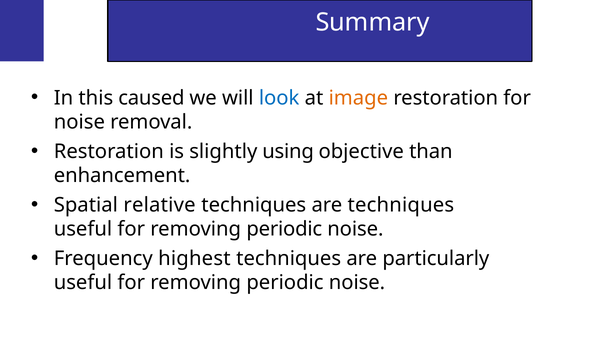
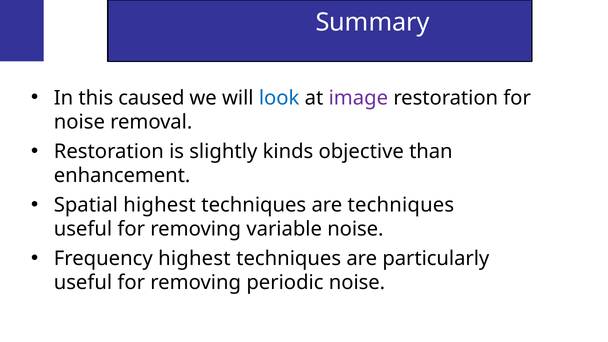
image colour: orange -> purple (358, 98)
using: using -> kinds (288, 151)
Spatial relative: relative -> highest (160, 205)
periodic: periodic -> variable (284, 229)
